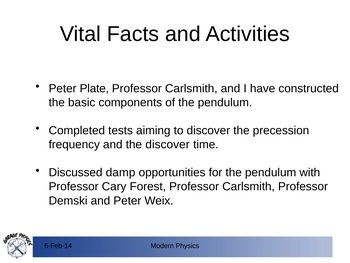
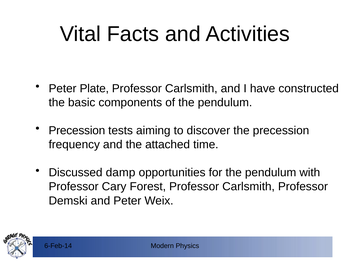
Completed: Completed -> Precession (77, 130)
the discover: discover -> attached (168, 144)
